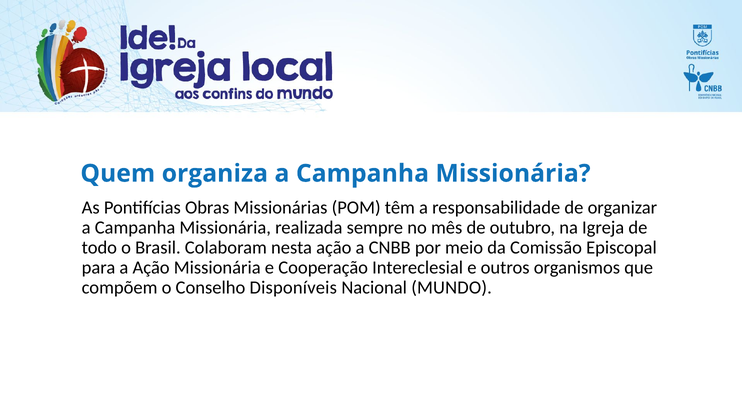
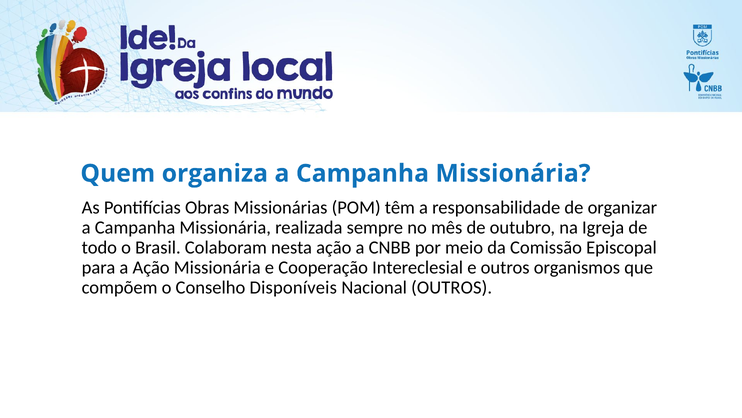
Nacional MUNDO: MUNDO -> OUTROS (452, 287)
